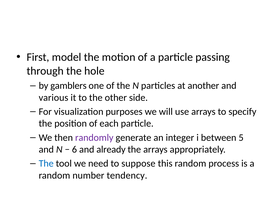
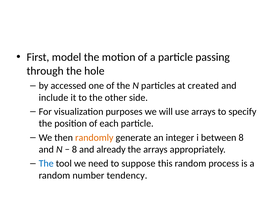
gamblers: gamblers -> accessed (68, 85)
another: another -> created (203, 85)
various: various -> include (53, 97)
randomly colour: purple -> orange (94, 137)
between 5: 5 -> 8 (241, 137)
6: 6 -> 8 (74, 149)
